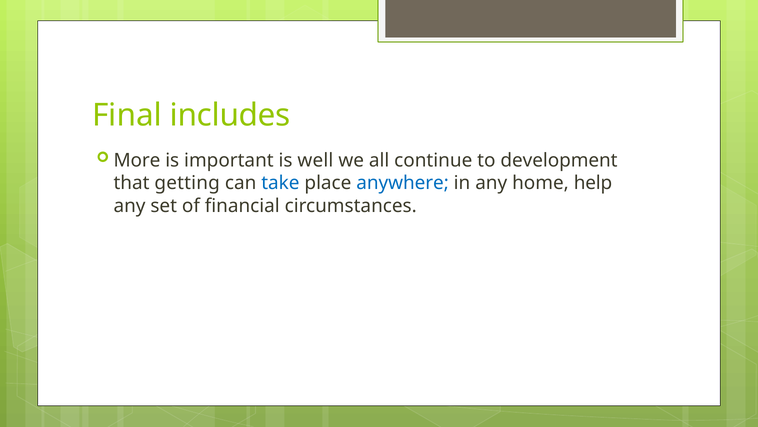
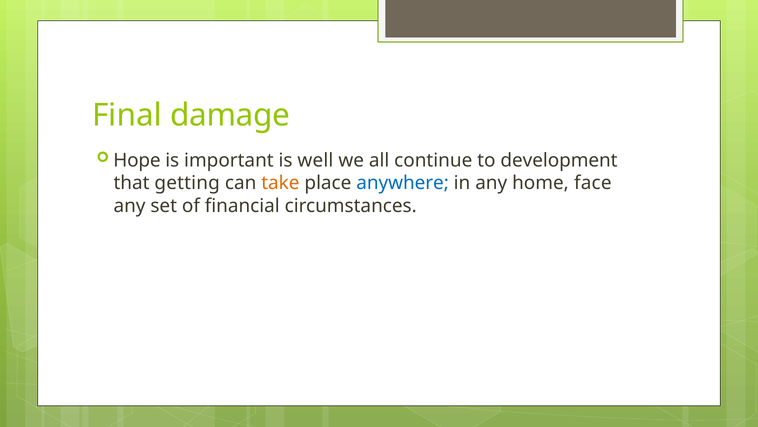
includes: includes -> damage (230, 115)
More: More -> Hope (137, 160)
take colour: blue -> orange (280, 183)
help: help -> face (593, 183)
